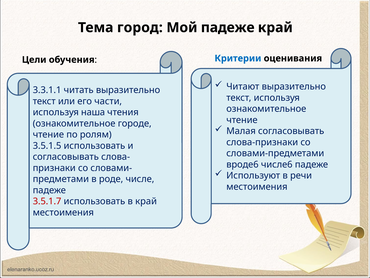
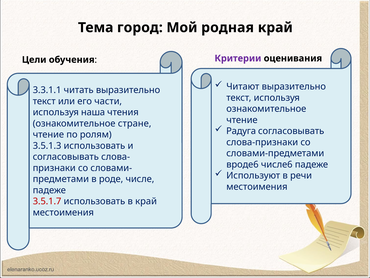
Мой падеже: падеже -> родная (228, 28)
Критерии colour: blue -> purple (238, 58)
городе: городе -> стране (135, 123)
Малая: Малая -> Радуга (241, 131)
3.5.1.5: 3.5.1.5 -> 3.5.1.3 (47, 145)
